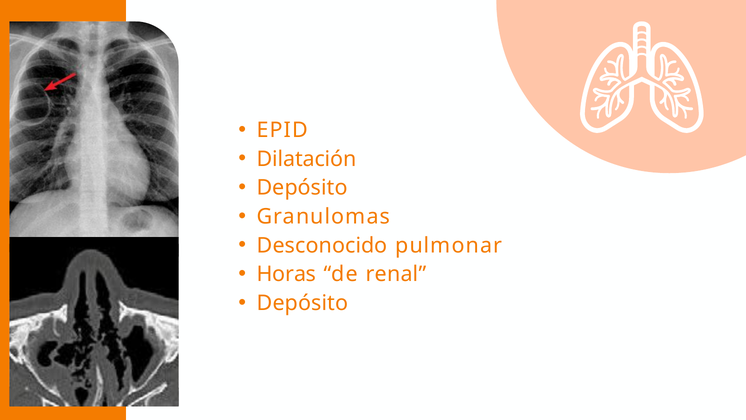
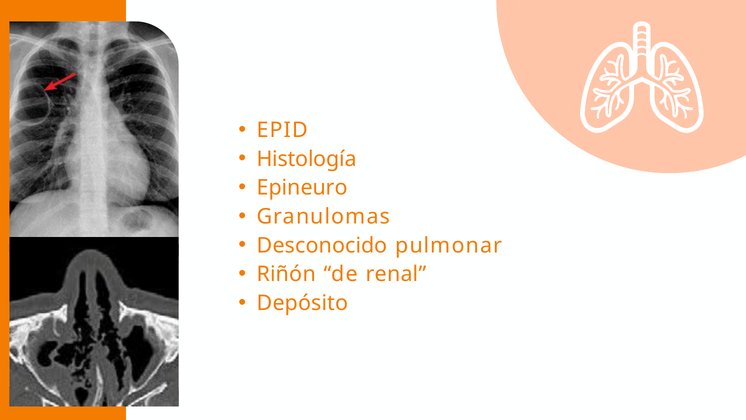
Dilatación: Dilatación -> Histología (307, 159)
Depósito: Depósito -> Epineuro (302, 188)
Horas: Horas -> Riñón (286, 274)
